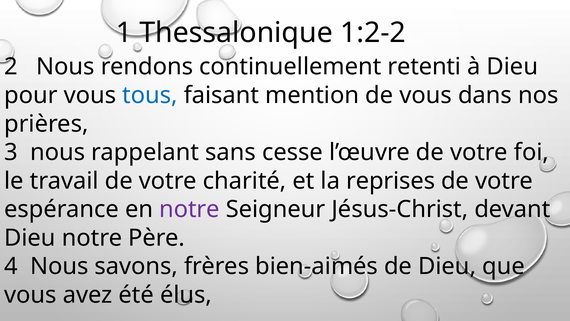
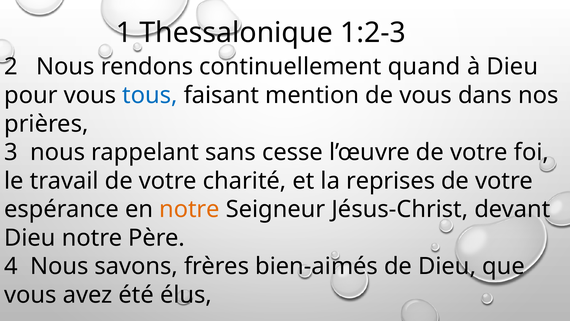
1:2-2: 1:2-2 -> 1:2-3 (373, 33)
retenti: retenti -> quand (424, 67)
notre colour: purple -> orange (189, 209)
